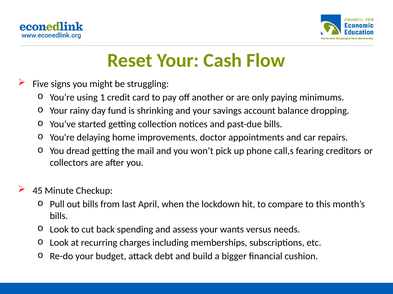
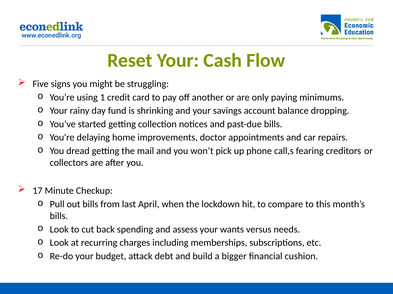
45: 45 -> 17 (38, 191)
